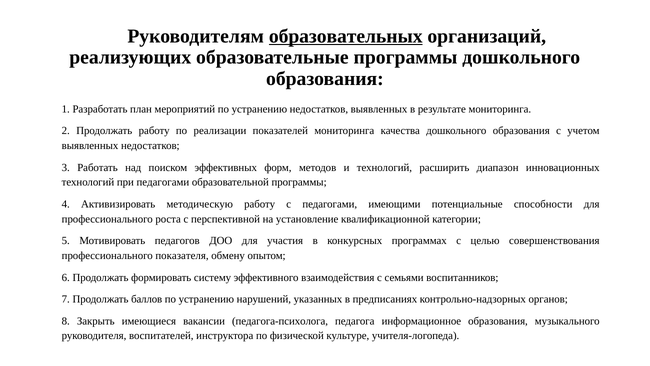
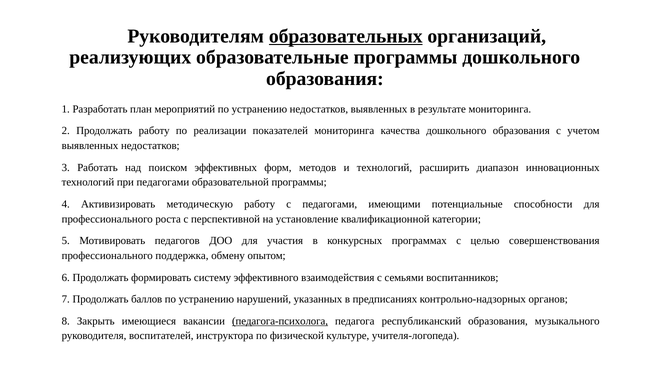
показателя: показателя -> поддержка (182, 256)
педагога-психолога underline: none -> present (280, 321)
информационное: информационное -> республиканский (421, 321)
